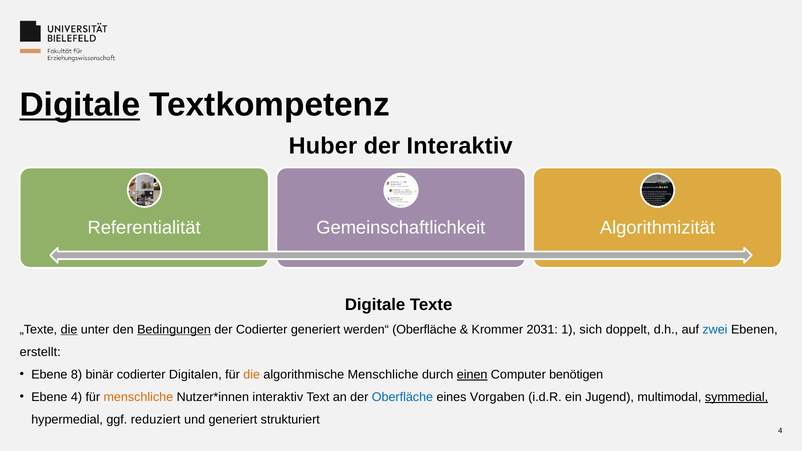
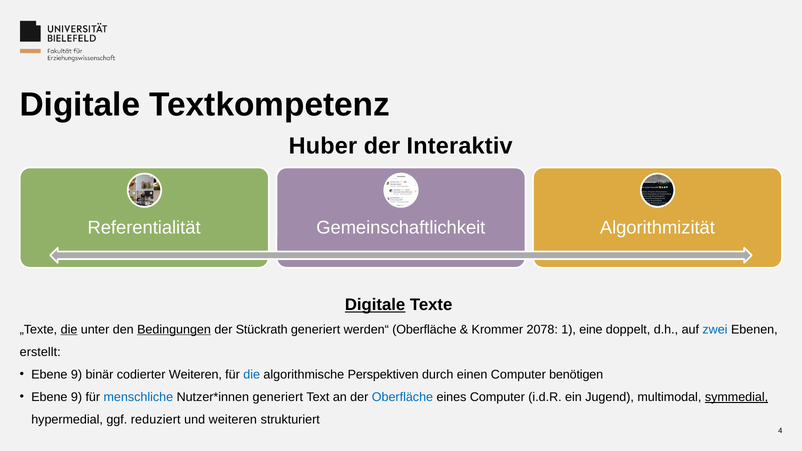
Digitale underline: present -> none (80, 105)
Digitale underline: none -> present (375, 305)
der Codierter: Codierter -> Stückrath (262, 330)
2031: 2031 -> 2078 (542, 330)
sich: sich -> eine (591, 330)
8: 8 -> 9 (77, 375)
codierter Digitalen: Digitalen -> Weiteren (195, 375)
die colour: orange -> blue (252, 375)
algorithmische Menschliche: Menschliche -> Perspektiven (383, 375)
einen underline: present -> none (472, 375)
4: 4 -> 9 (77, 397)
menschliche colour: orange -> blue (138, 397)
interaktiv: interaktiv -> generiert (278, 397)
eines Vorgaben: Vorgaben -> Computer (497, 397)
und generiert: generiert -> weiteren (233, 420)
